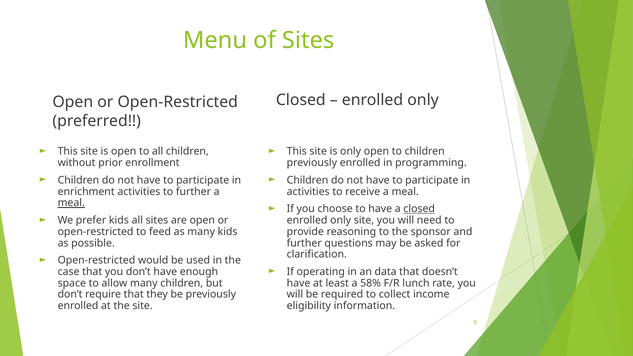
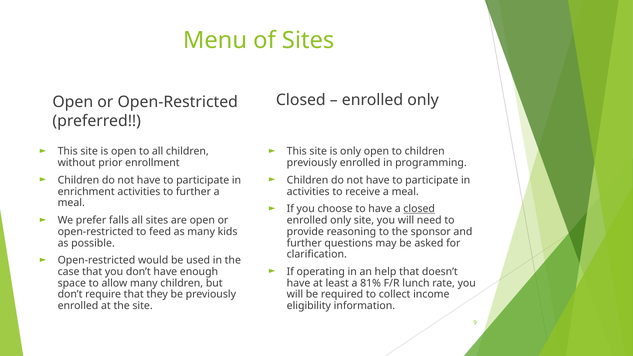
meal underline: present -> none (71, 203)
prefer kids: kids -> falls (119, 220)
data: data -> help (386, 272)
58%: 58% -> 81% (371, 283)
